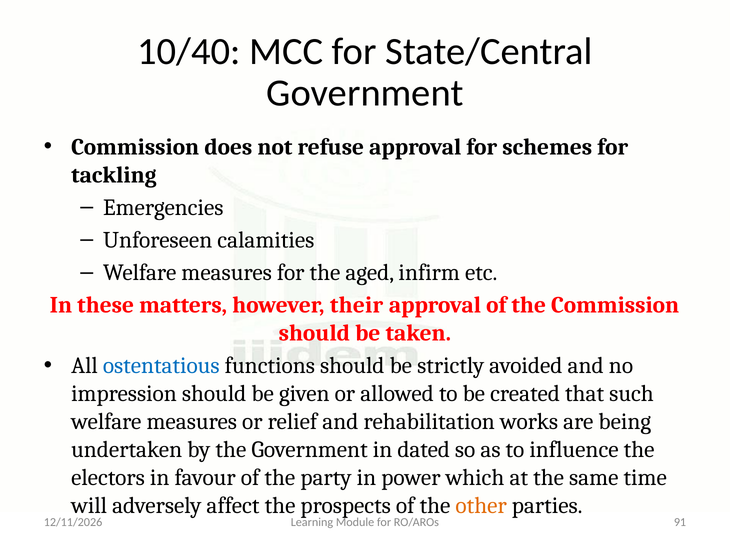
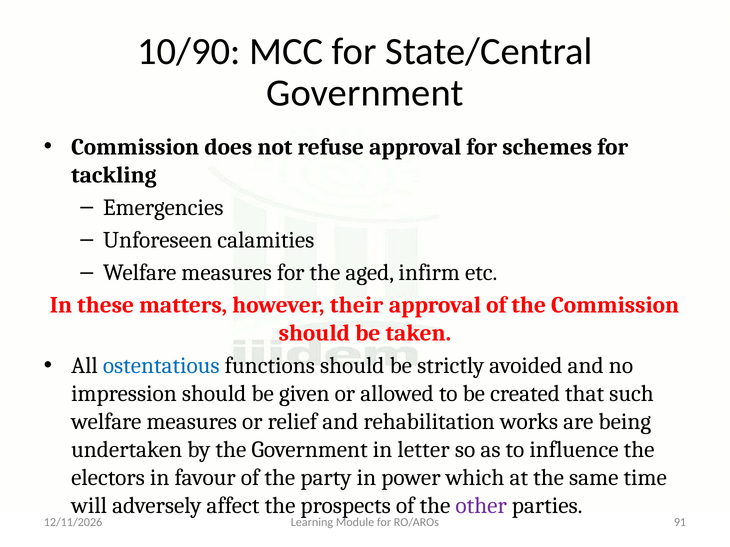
10/40: 10/40 -> 10/90 (189, 52)
dated: dated -> letter (424, 450)
other colour: orange -> purple (481, 506)
